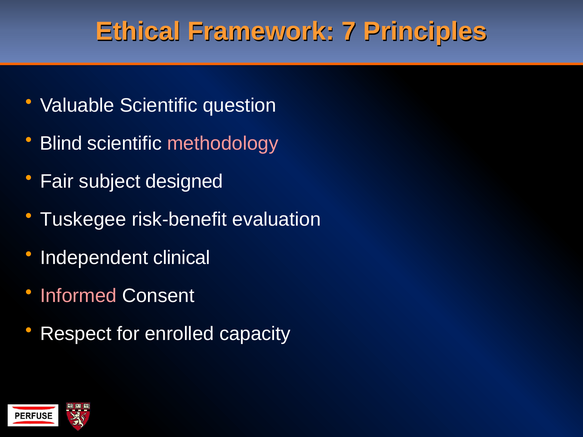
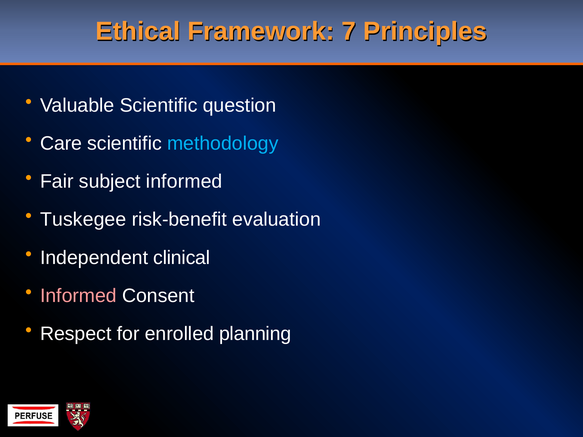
Blind: Blind -> Care (61, 143)
methodology colour: pink -> light blue (223, 143)
subject designed: designed -> informed (184, 182)
capacity: capacity -> planning (255, 334)
